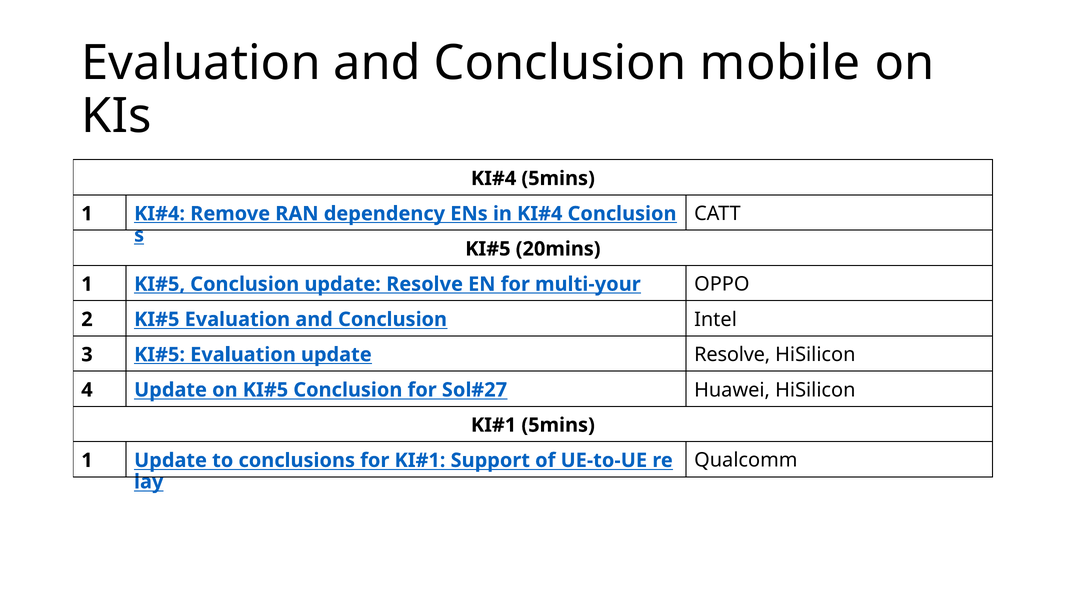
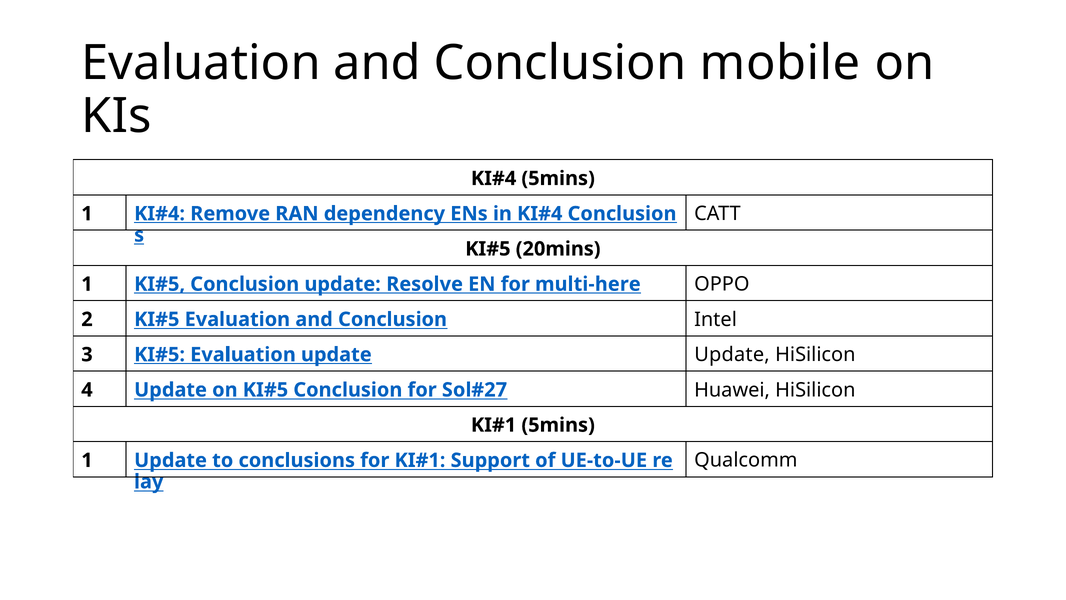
multi-your: multi-your -> multi-here (588, 284)
Evaluation update Resolve: Resolve -> Update (732, 354)
